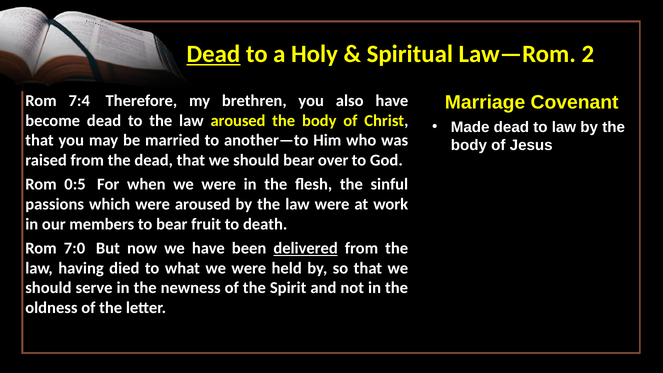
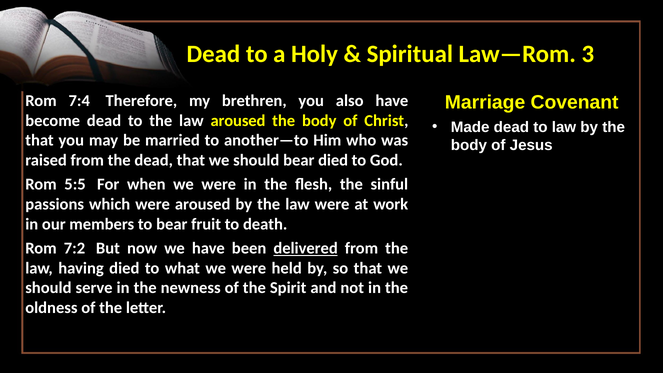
Dead underline: present -> none (213, 54)
2: 2 -> 3 (588, 54)
bear over: over -> died (333, 160)
0:5: 0:5 -> 5:5 (75, 184)
7:0: 7:0 -> 7:2 (74, 248)
